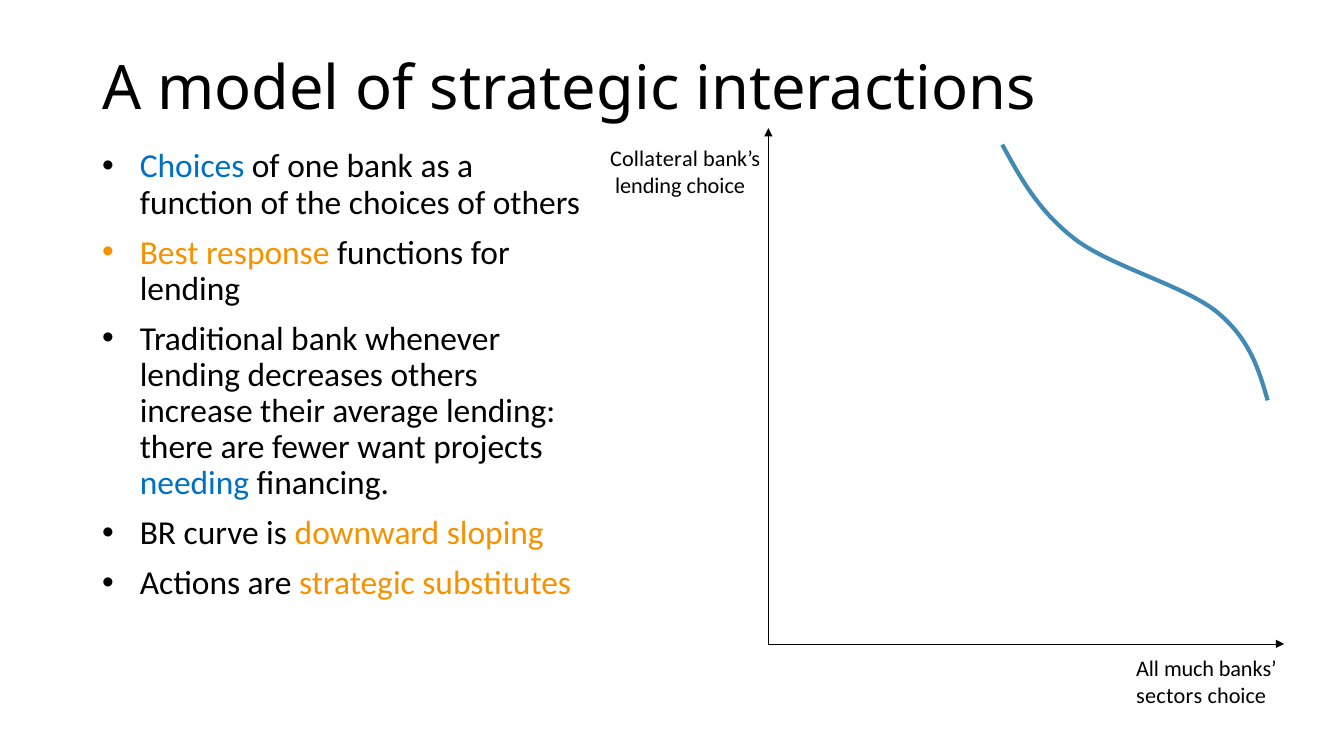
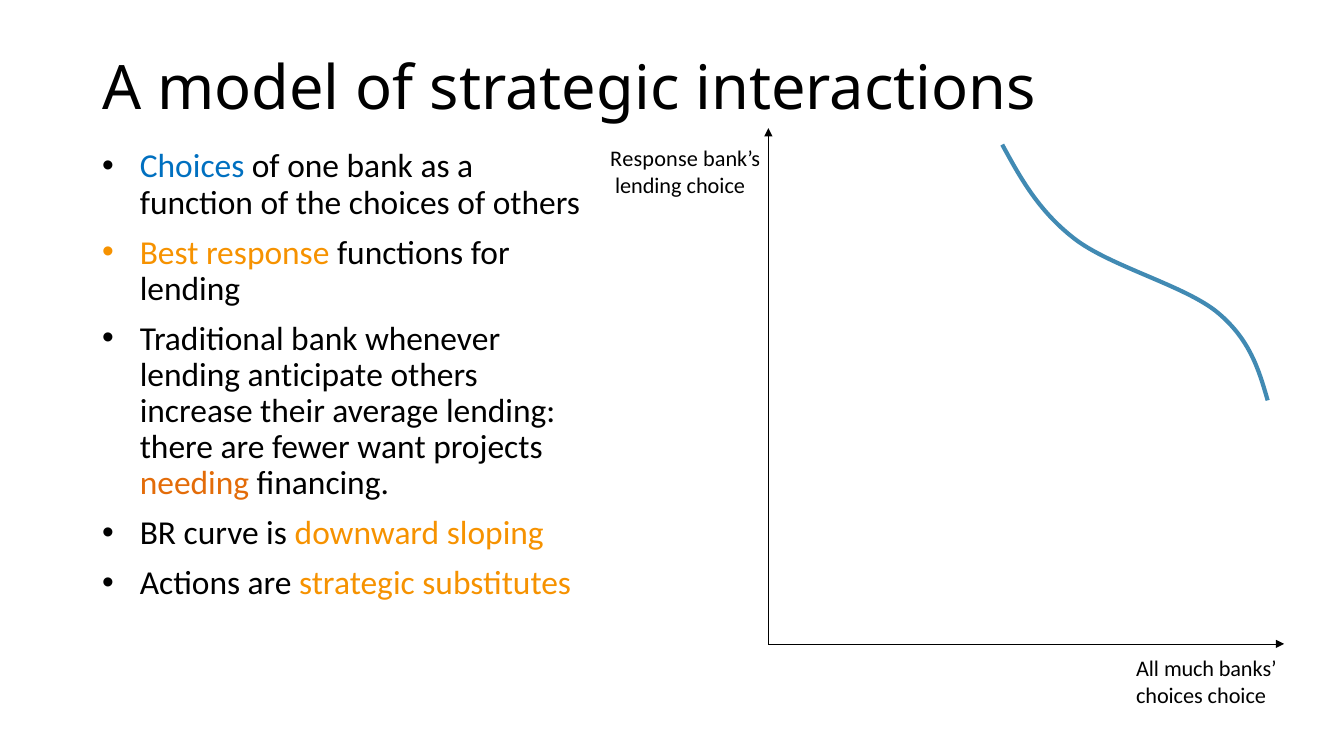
Collateral: Collateral -> Response (654, 160)
decreases: decreases -> anticipate (315, 375)
needing colour: blue -> orange (195, 484)
sectors: sectors -> choices (1169, 697)
